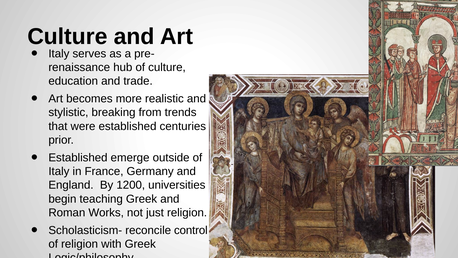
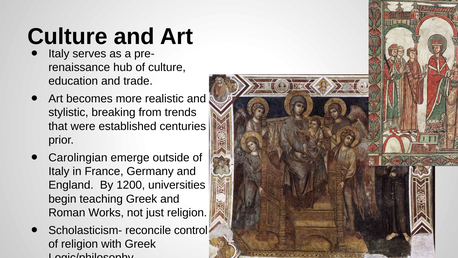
Established: Established -> Carolingian (78, 157)
